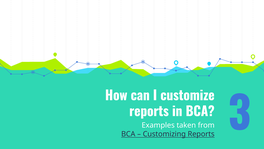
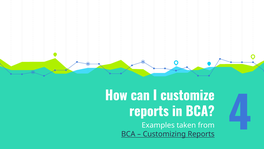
3: 3 -> 4 (240, 115)
